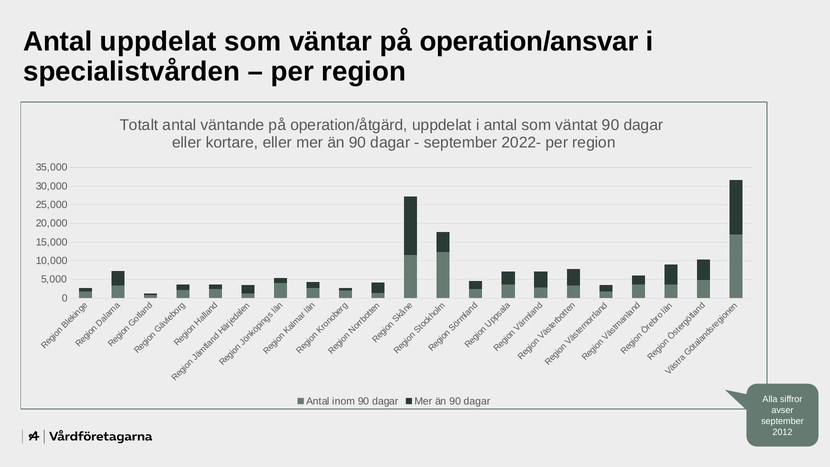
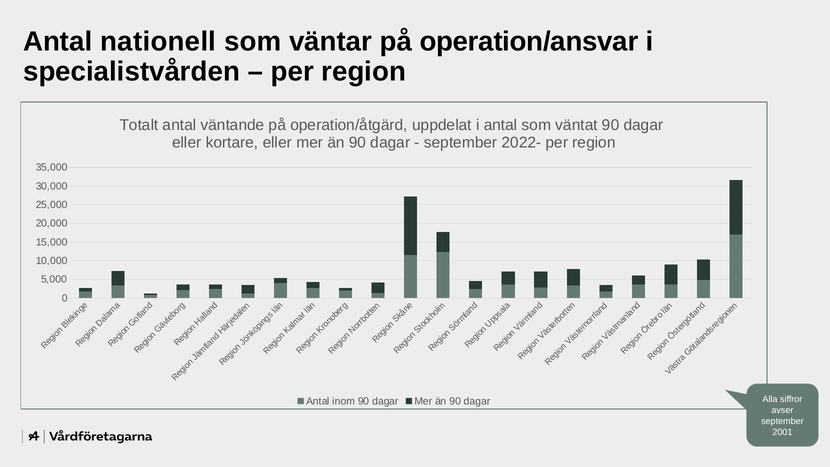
Antal uppdelat: uppdelat -> nationell (158, 42)
2012: 2012 -> 2001 (782, 432)
